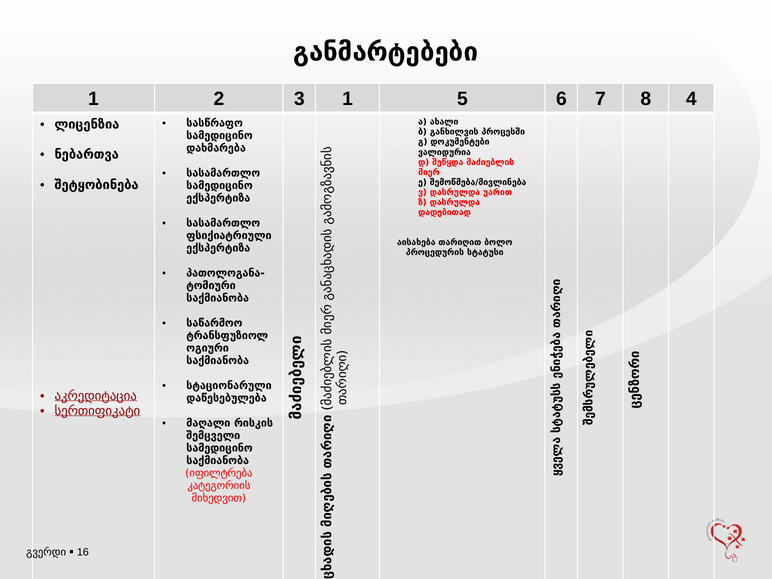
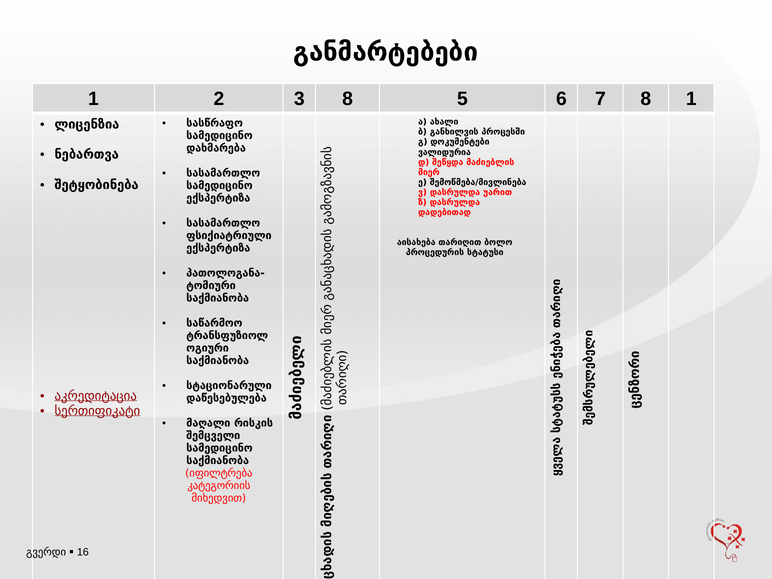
3 1: 1 -> 8 (348, 99)
8 4: 4 -> 1 (691, 99)
